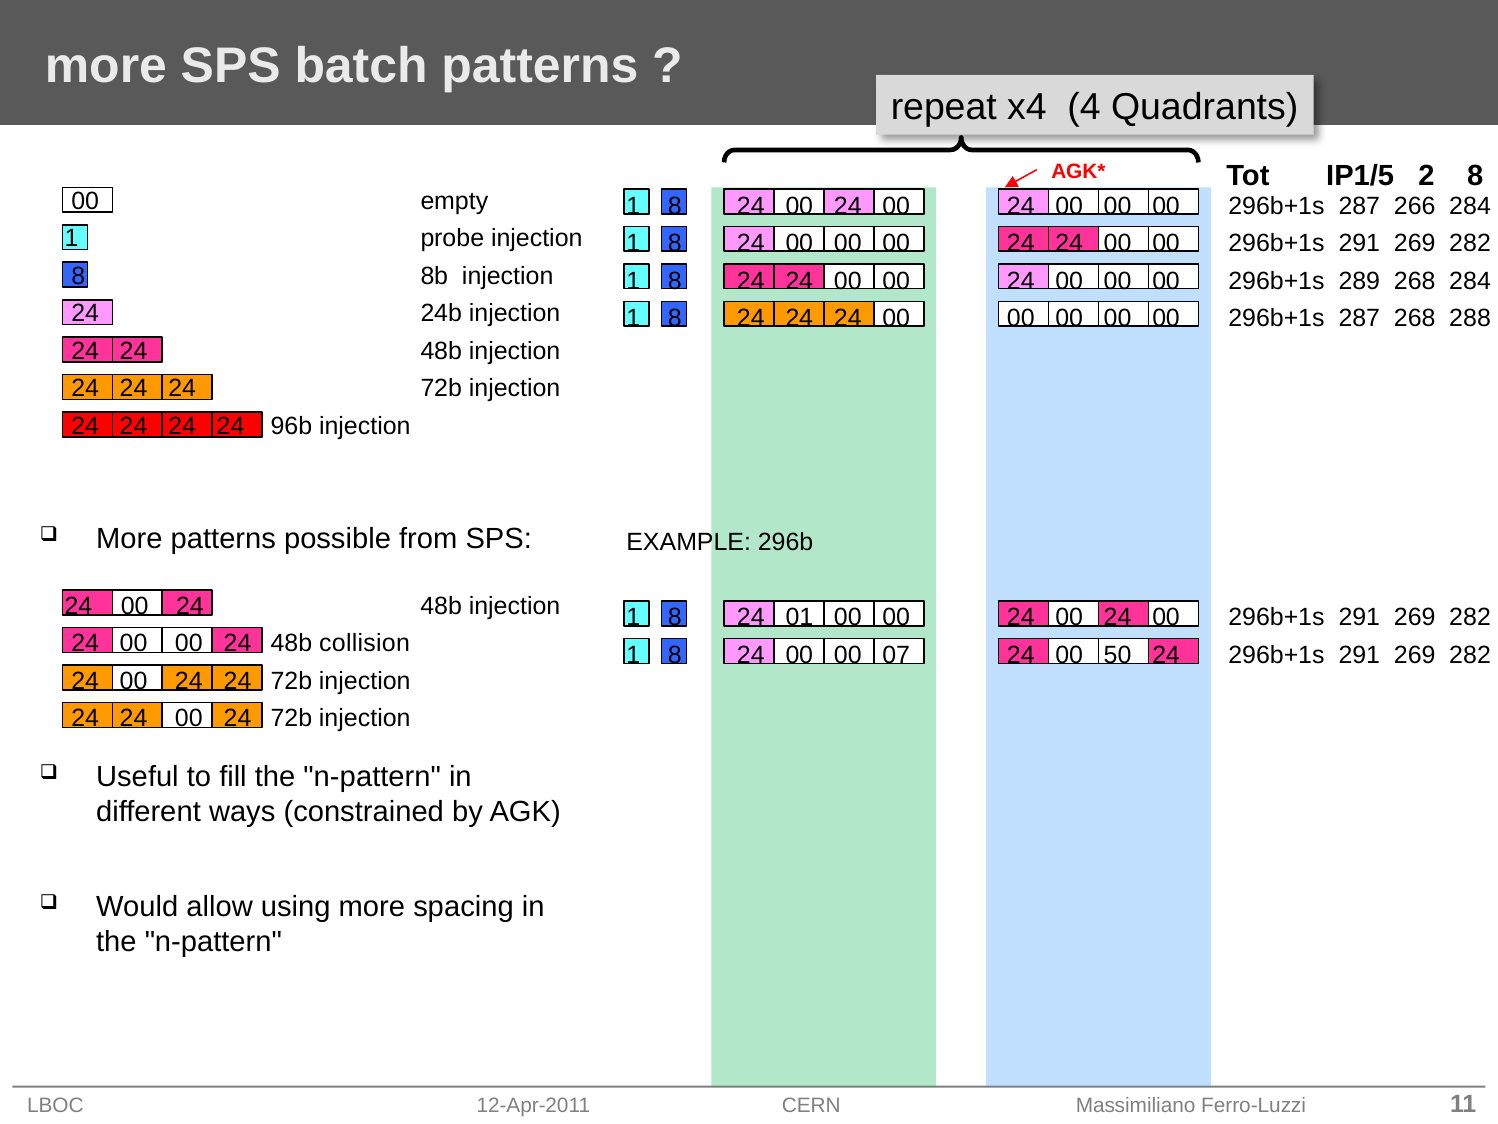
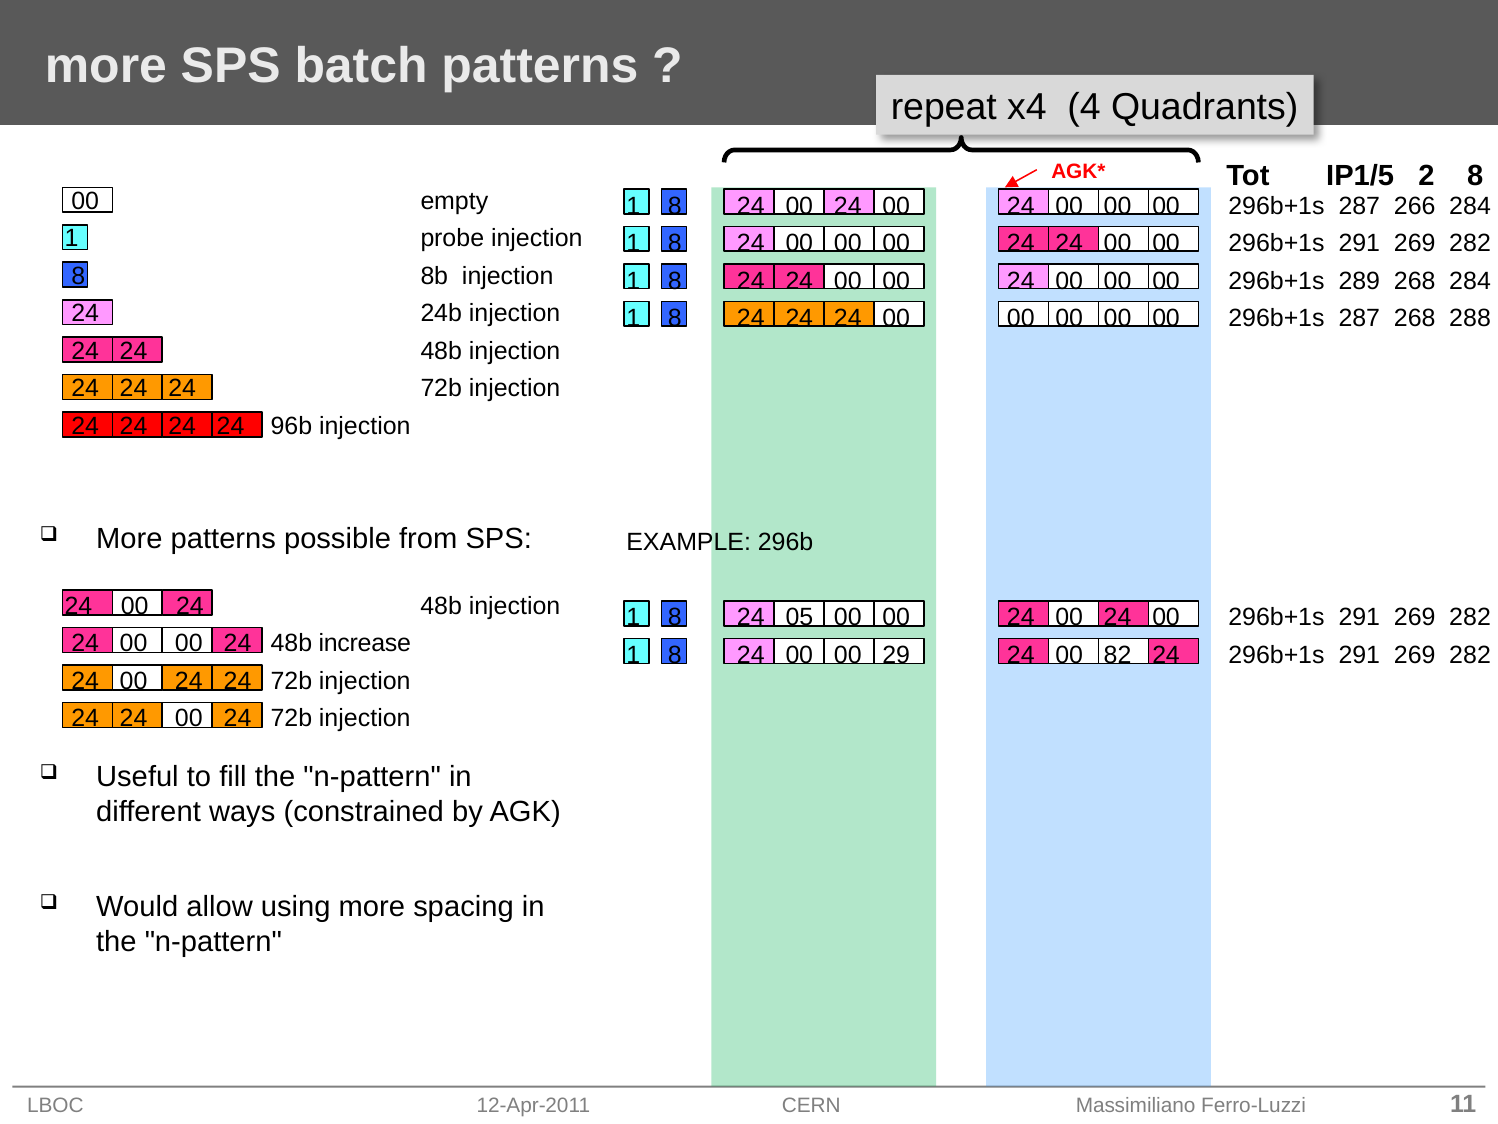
01: 01 -> 05 (799, 617)
collision: collision -> increase (365, 643)
07: 07 -> 29 (896, 655)
50: 50 -> 82 (1118, 655)
